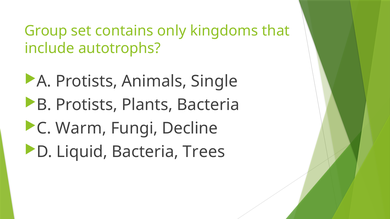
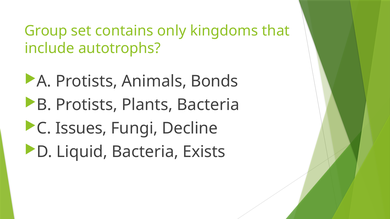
Single: Single -> Bonds (214, 81)
Warm: Warm -> Issues (81, 129)
Trees: Trees -> Exists (204, 152)
